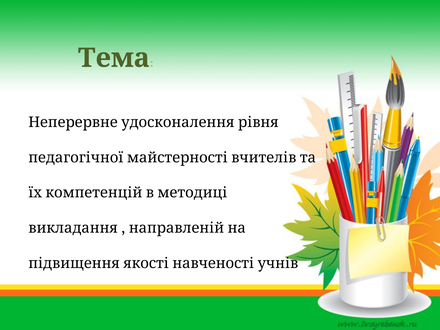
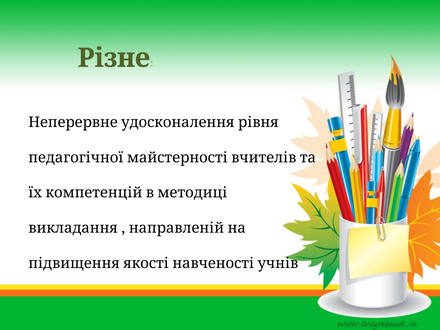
Тема: Тема -> Різне (114, 58)
